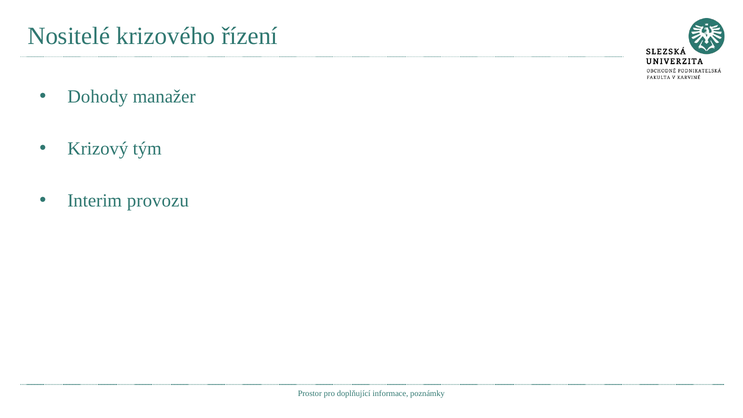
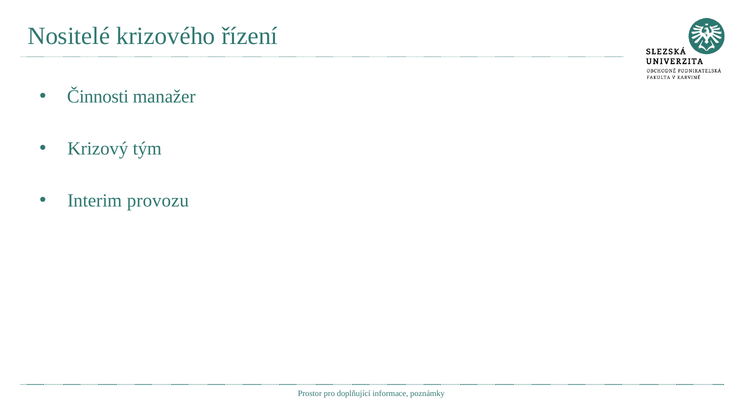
Dohody: Dohody -> Činnosti (98, 96)
